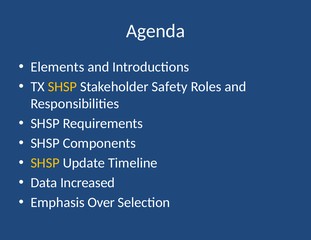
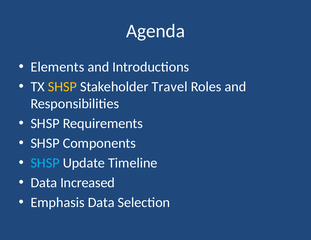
Safety: Safety -> Travel (170, 87)
SHSP colour: yellow -> light blue (45, 163)
Emphasis Over: Over -> Data (101, 203)
